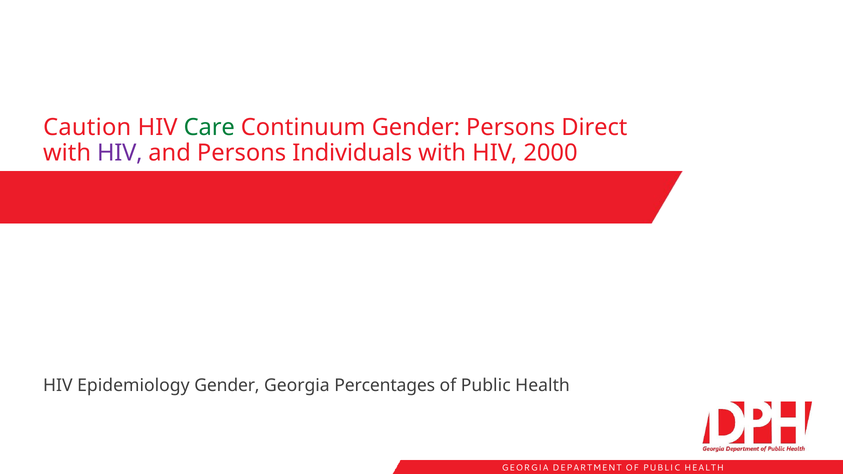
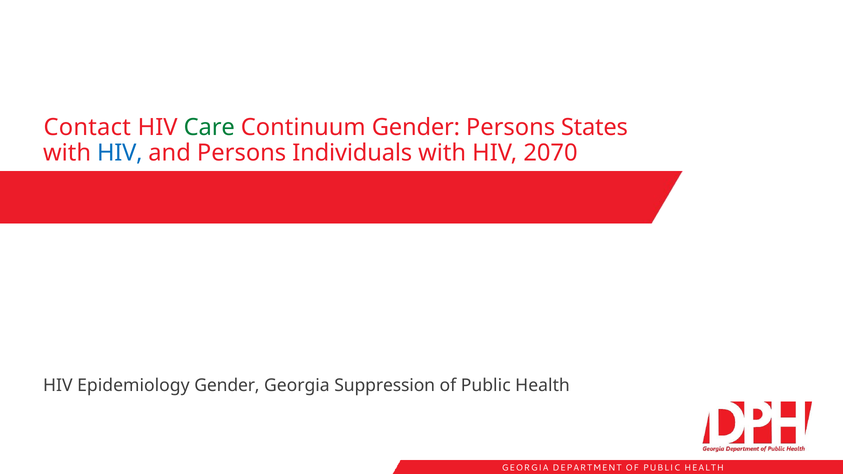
Caution: Caution -> Contact (87, 128)
Direct: Direct -> States (594, 128)
HIV colour: purple -> blue (120, 153)
2000: 2000 -> 2070 (550, 153)
Percentages: Percentages -> Suppression (385, 386)
